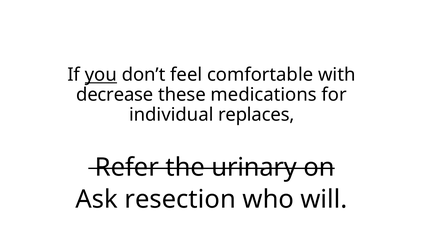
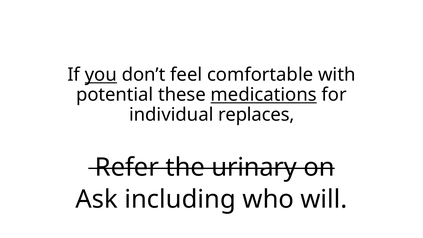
decrease: decrease -> potential (115, 95)
medications underline: none -> present (264, 95)
resection: resection -> including (180, 199)
